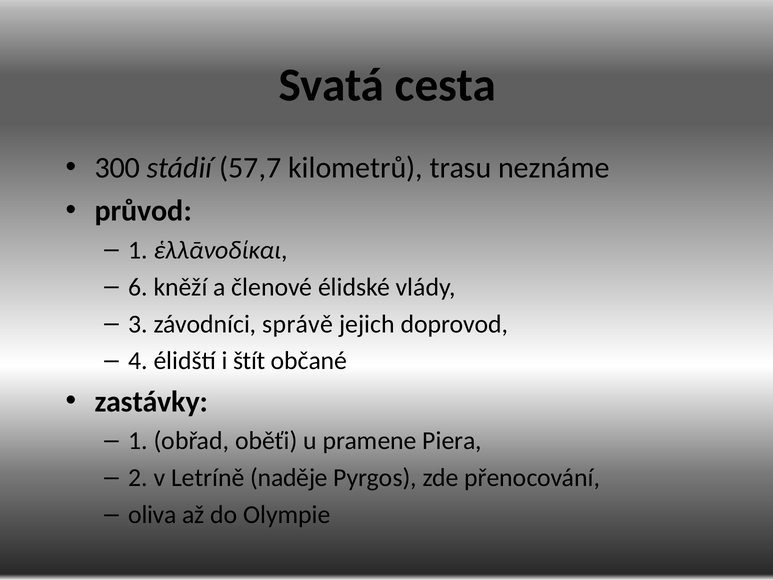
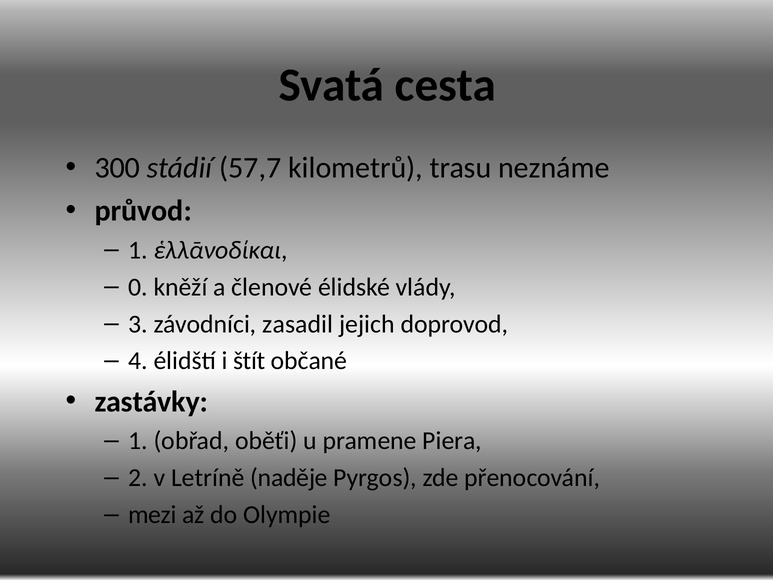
6: 6 -> 0 (138, 287)
správě: správě -> zasadil (298, 324)
oliva: oliva -> mezi (152, 515)
